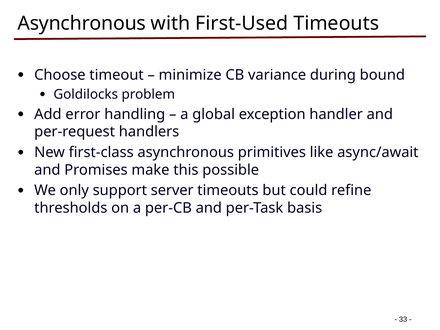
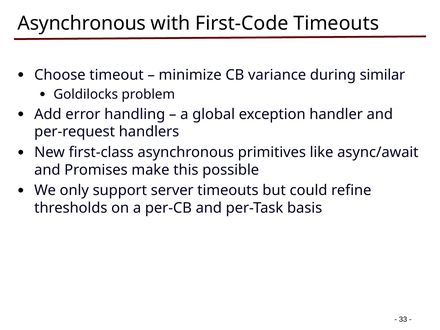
First-Used: First-Used -> First-Code (242, 24)
bound: bound -> similar (382, 75)
